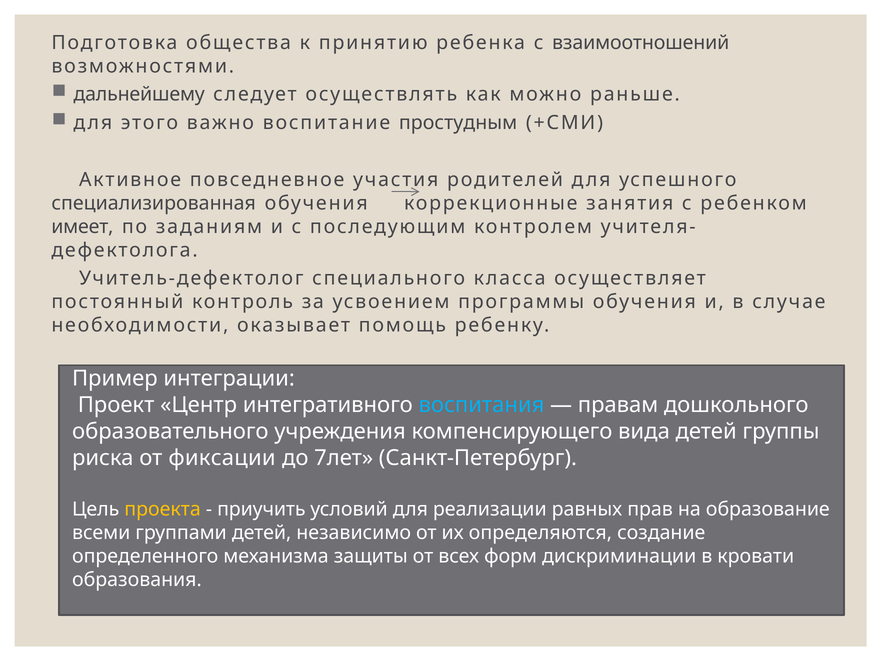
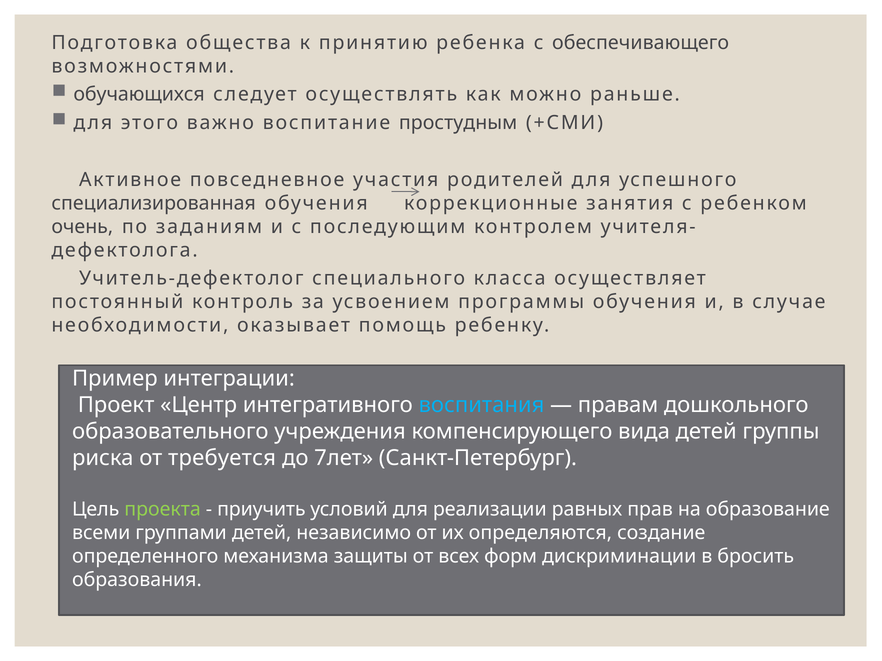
взаимоотношений: взаимоотношений -> обеспечивающего (641, 43)
дальнейшему: дальнейшему -> обучающихся (139, 95)
имеет: имеет -> очень (82, 227)
фиксации: фиксации -> требуется (222, 458)
проекта colour: yellow -> light green (163, 510)
кровати: кровати -> бросить (756, 557)
